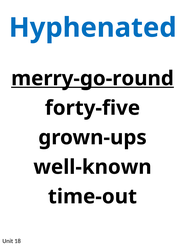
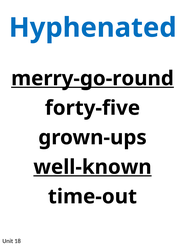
well-known underline: none -> present (93, 168)
